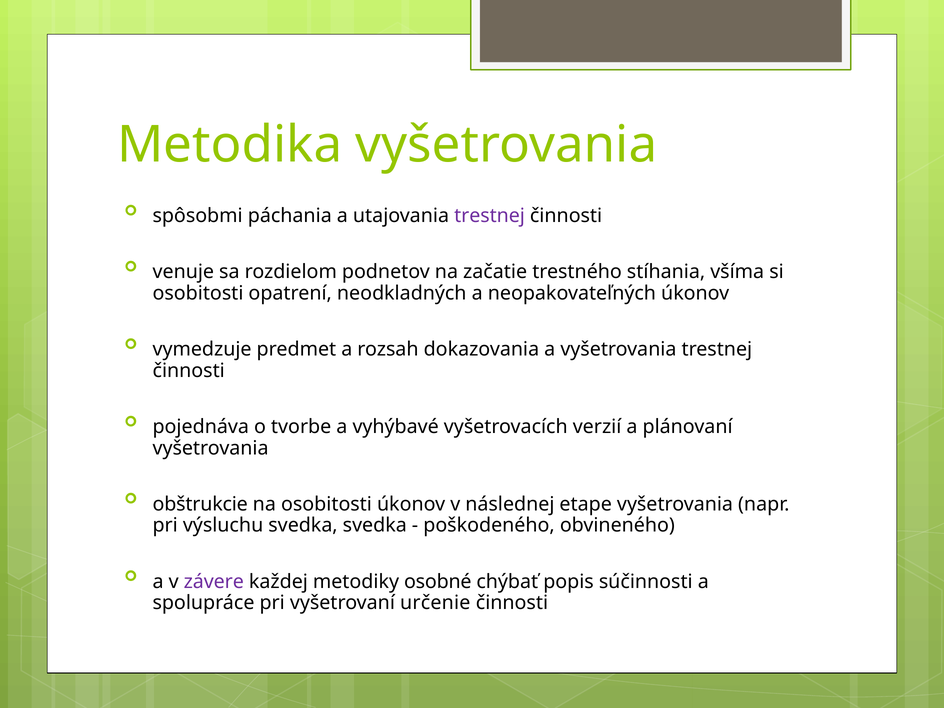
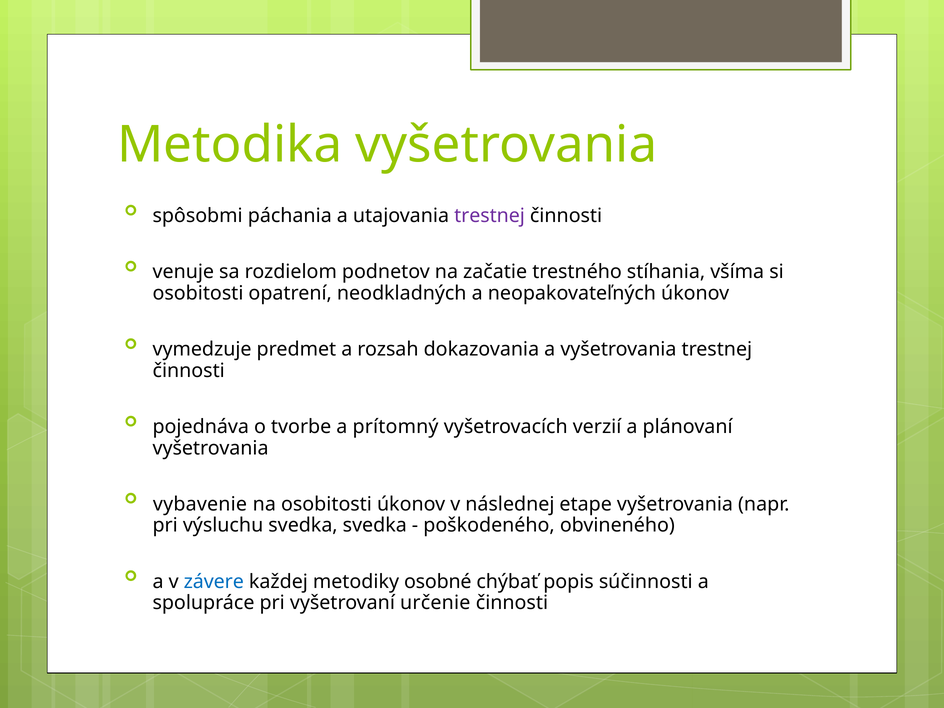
vyhýbavé: vyhýbavé -> prítomný (396, 427)
obštrukcie: obštrukcie -> vybavenie (200, 504)
závere colour: purple -> blue (214, 582)
